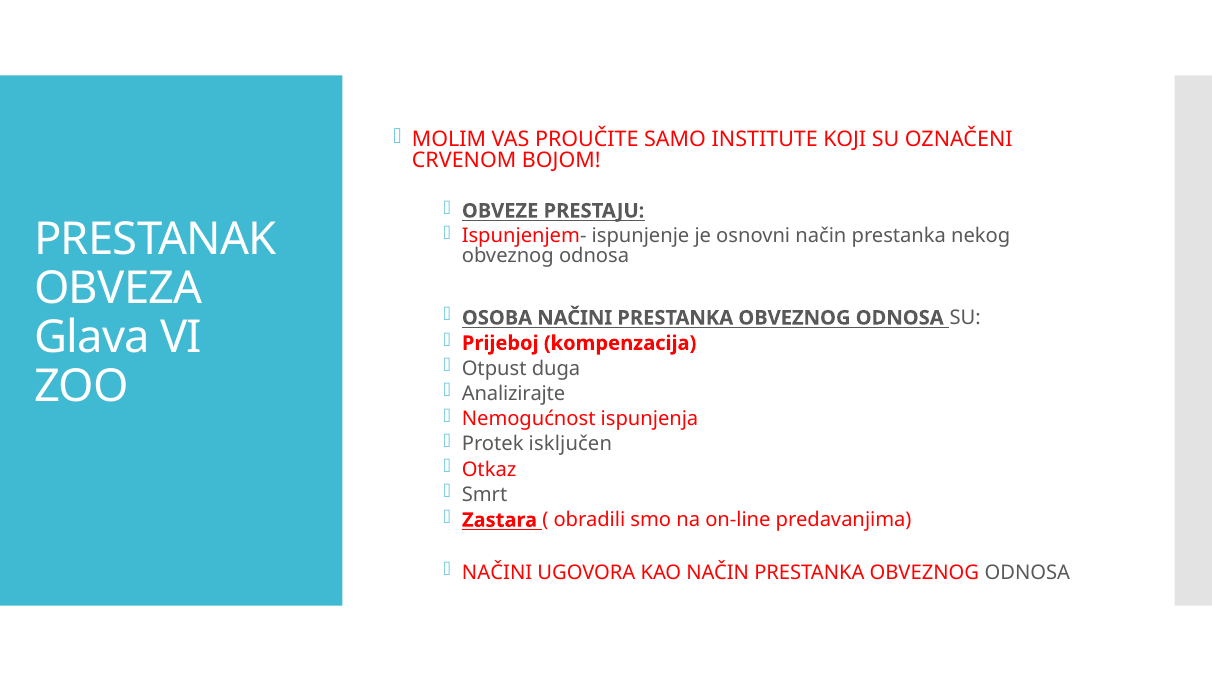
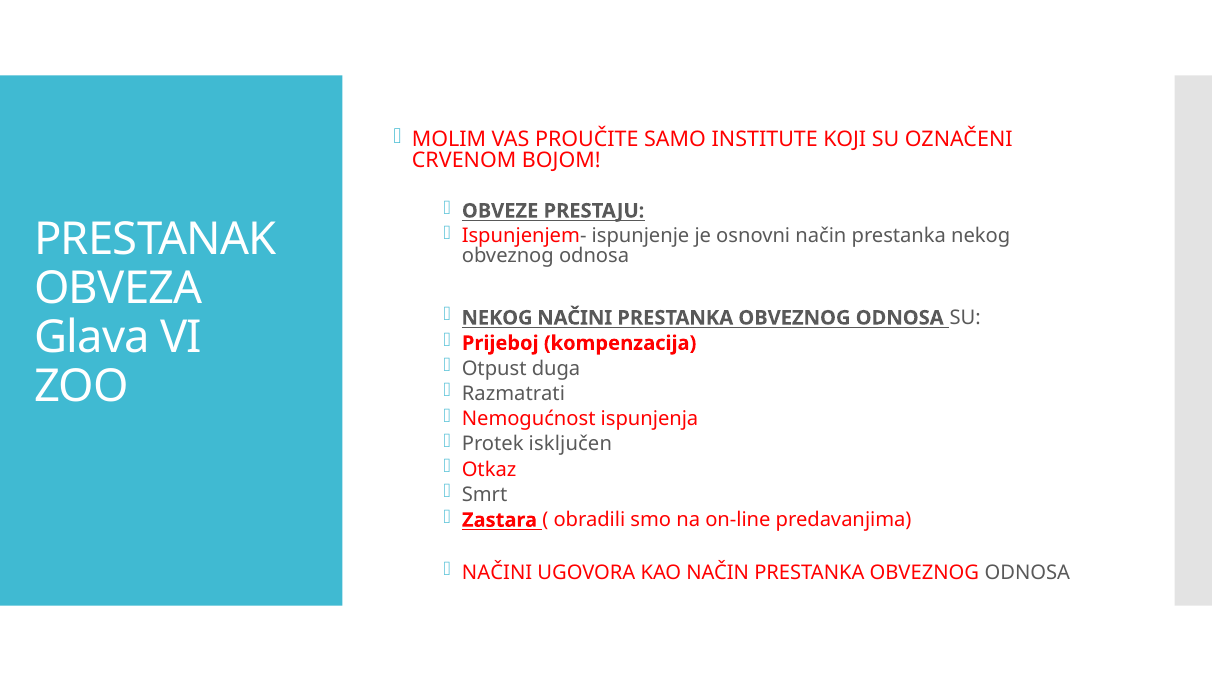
OSOBA: OSOBA -> NEKOG (497, 318)
Analizirajte: Analizirajte -> Razmatrati (513, 394)
